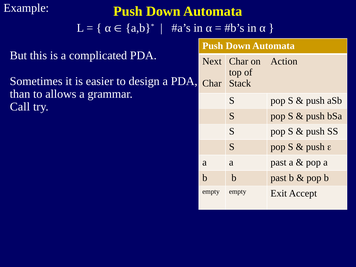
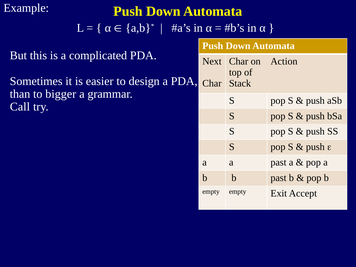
allows: allows -> bigger (61, 94)
